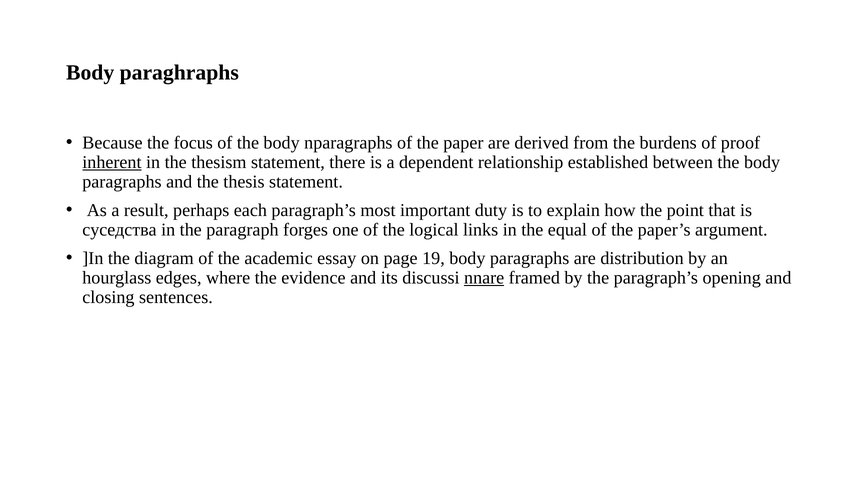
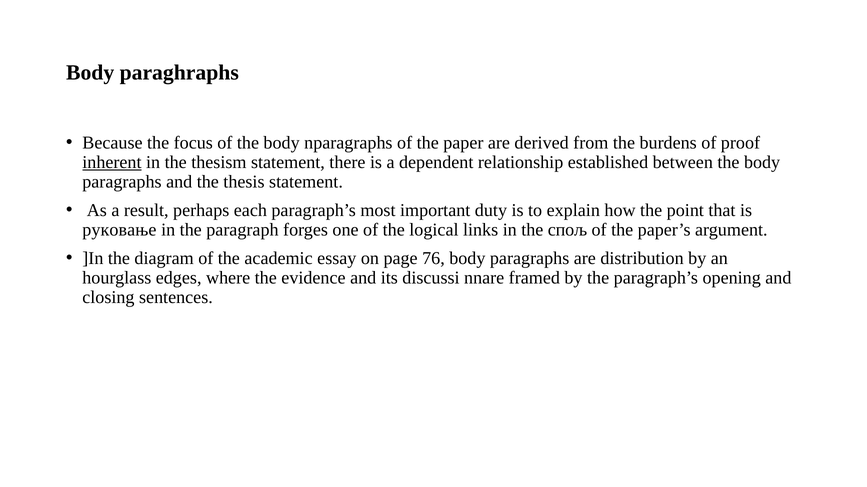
суседства: суседства -> руковање (119, 230)
equal: equal -> спољ (568, 230)
19: 19 -> 76 (433, 258)
nnare underline: present -> none (484, 278)
